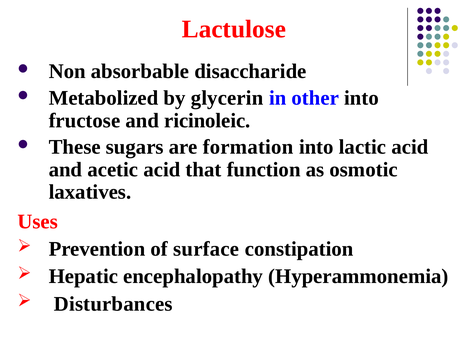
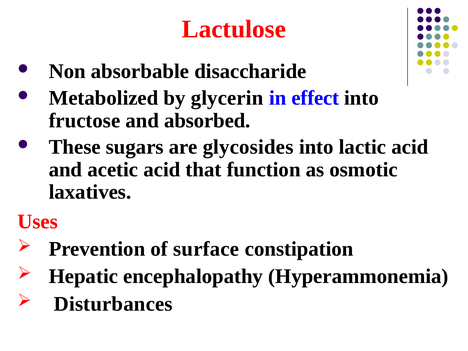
other: other -> effect (315, 98)
ricinoleic: ricinoleic -> absorbed (207, 120)
formation: formation -> glycosides (248, 147)
